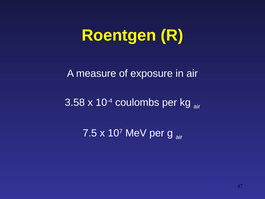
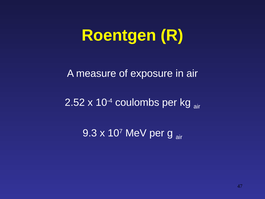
3.58: 3.58 -> 2.52 (75, 102)
7.5: 7.5 -> 9.3 (90, 133)
